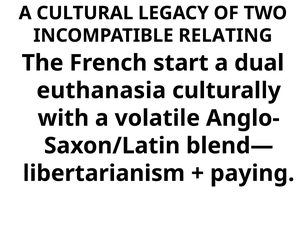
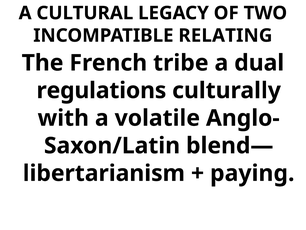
start: start -> tribe (181, 63)
euthanasia: euthanasia -> regulations (101, 90)
